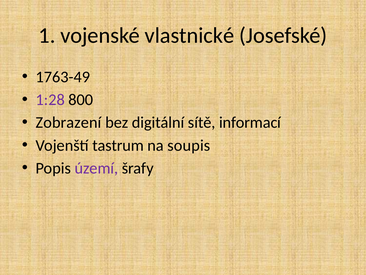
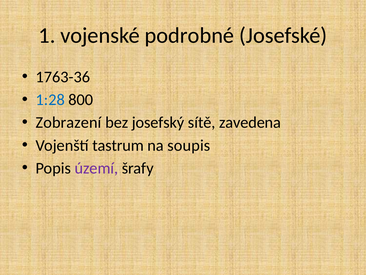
vlastnické: vlastnické -> podrobné (189, 35)
1763-49: 1763-49 -> 1763-36 (63, 77)
1:28 colour: purple -> blue (50, 100)
digitální: digitální -> josefský (158, 122)
informací: informací -> zavedena (250, 122)
